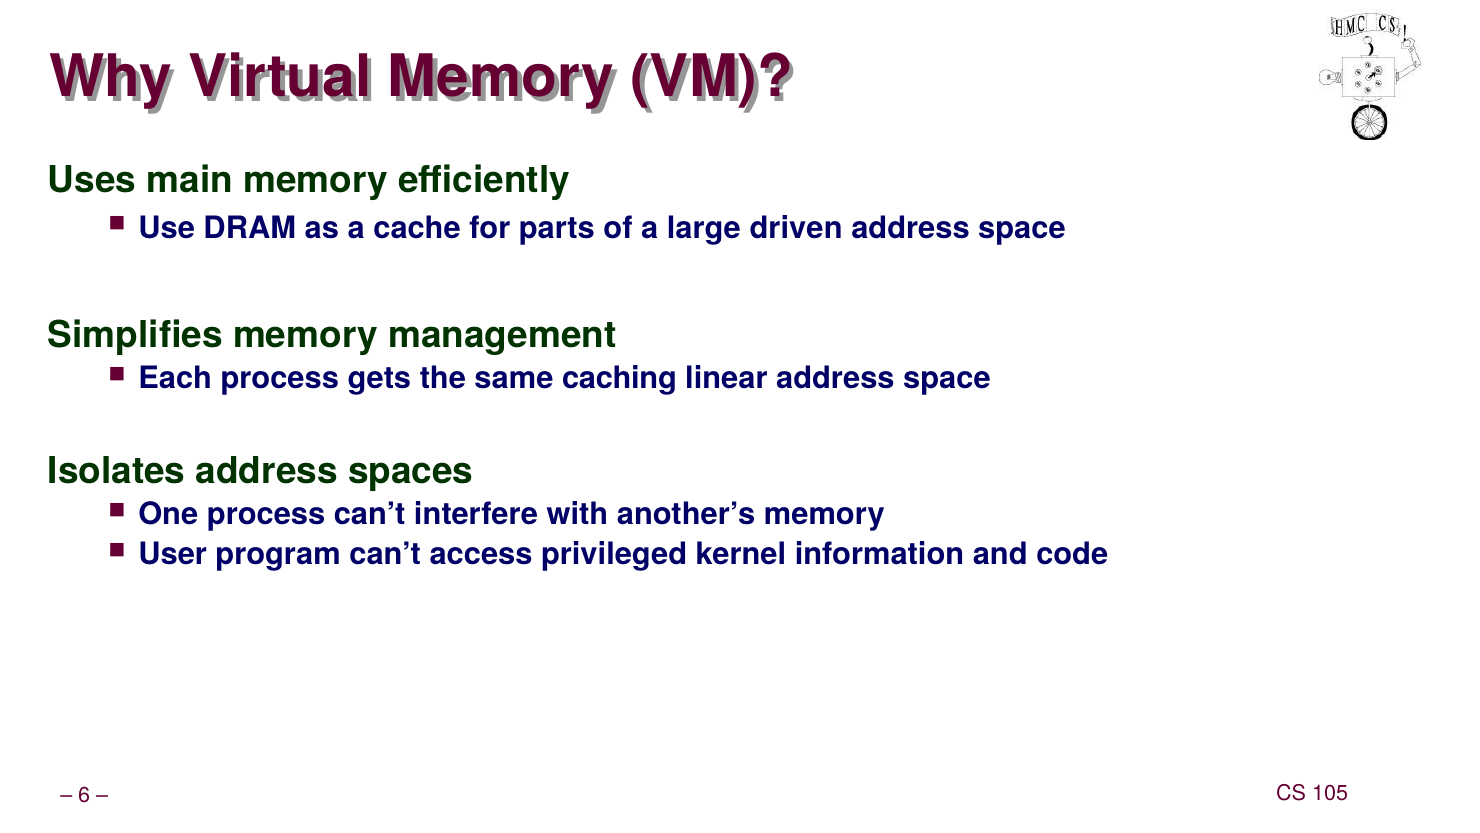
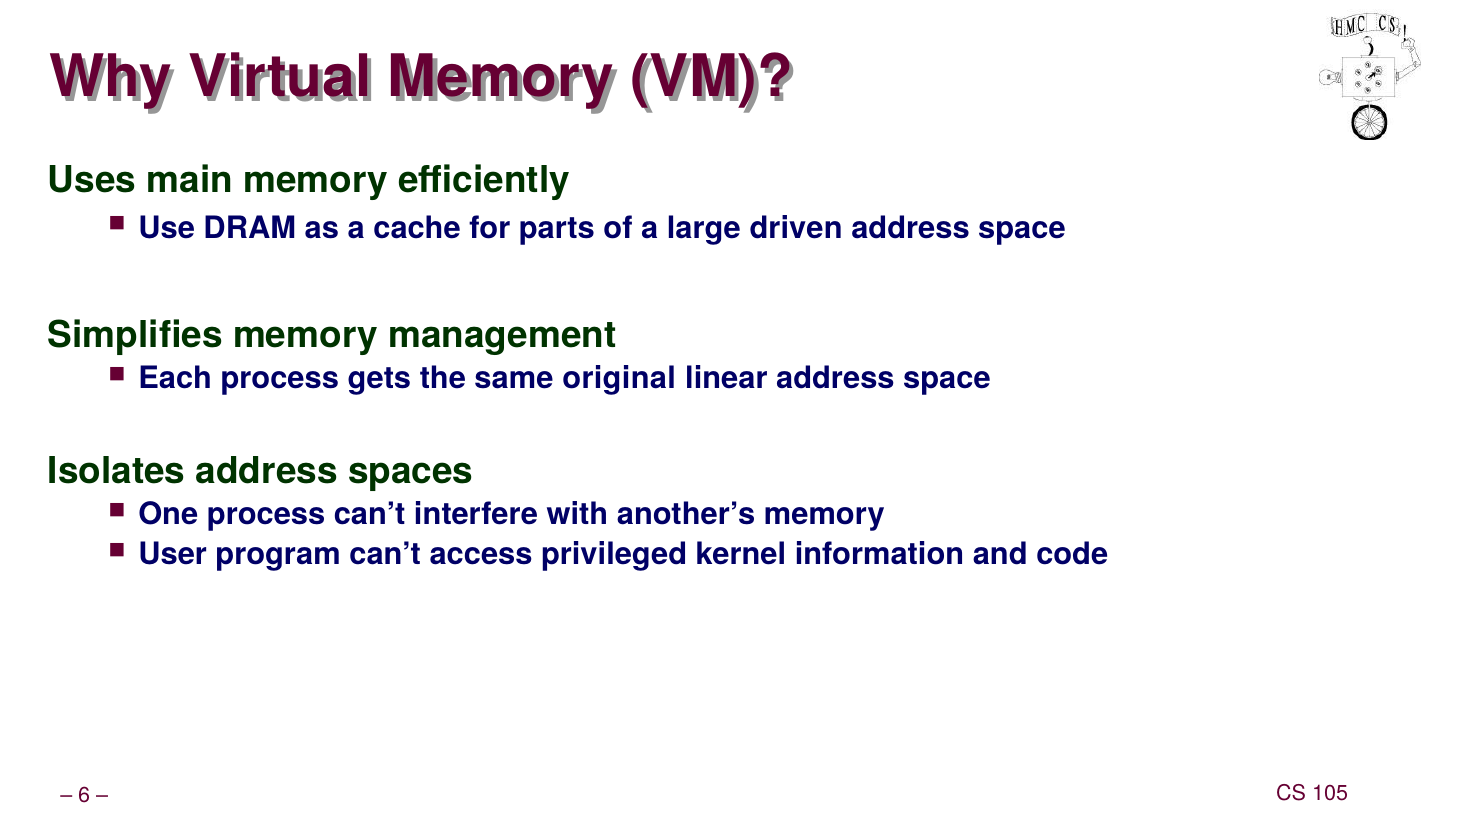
caching: caching -> original (619, 378)
